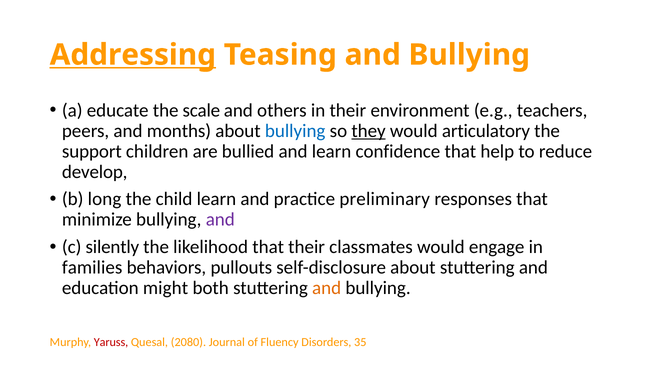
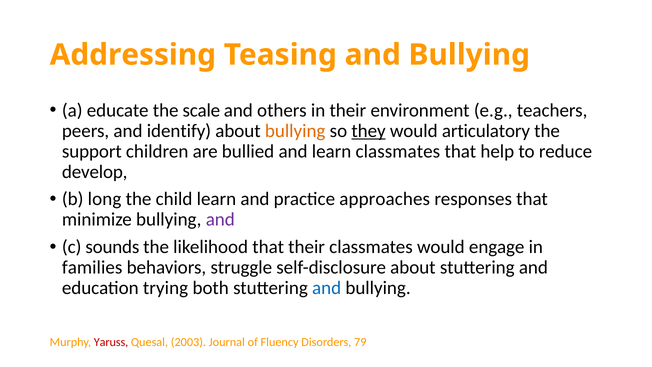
Addressing underline: present -> none (133, 55)
months: months -> identify (179, 131)
bullying colour: blue -> orange (295, 131)
learn confidence: confidence -> classmates (398, 151)
preliminary: preliminary -> approaches (385, 199)
silently: silently -> sounds (112, 247)
pullouts: pullouts -> struggle (241, 267)
might: might -> trying (166, 288)
and colour: orange -> blue (327, 288)
2080: 2080 -> 2003 (188, 342)
35: 35 -> 79 (360, 342)
